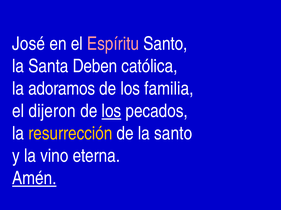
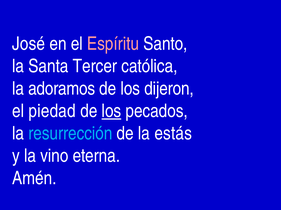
Deben: Deben -> Tercer (95, 66)
familia: familia -> dijeron (169, 89)
dijeron: dijeron -> piedad (52, 111)
resurrección colour: yellow -> light blue (70, 134)
la santo: santo -> estás (173, 134)
Amén underline: present -> none (34, 179)
